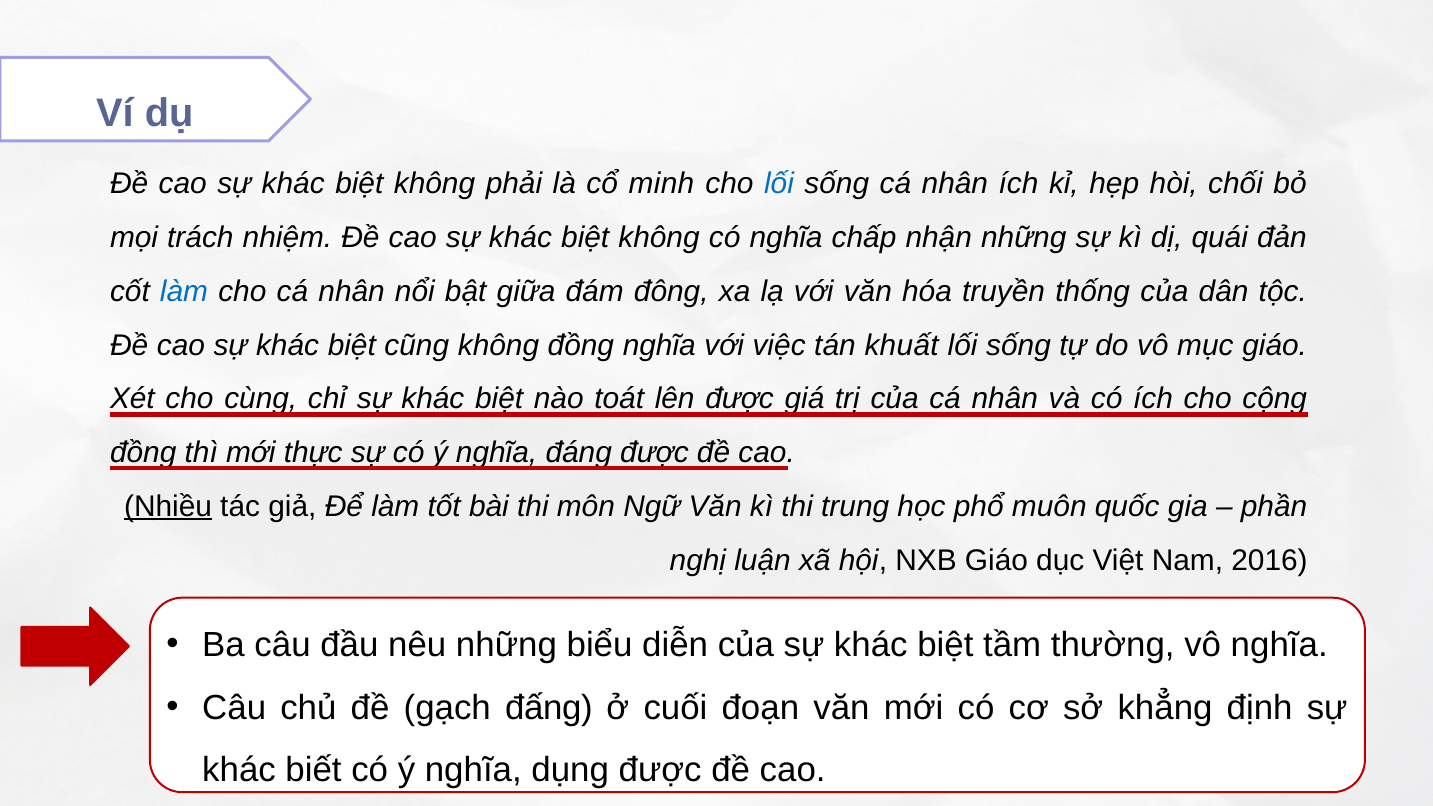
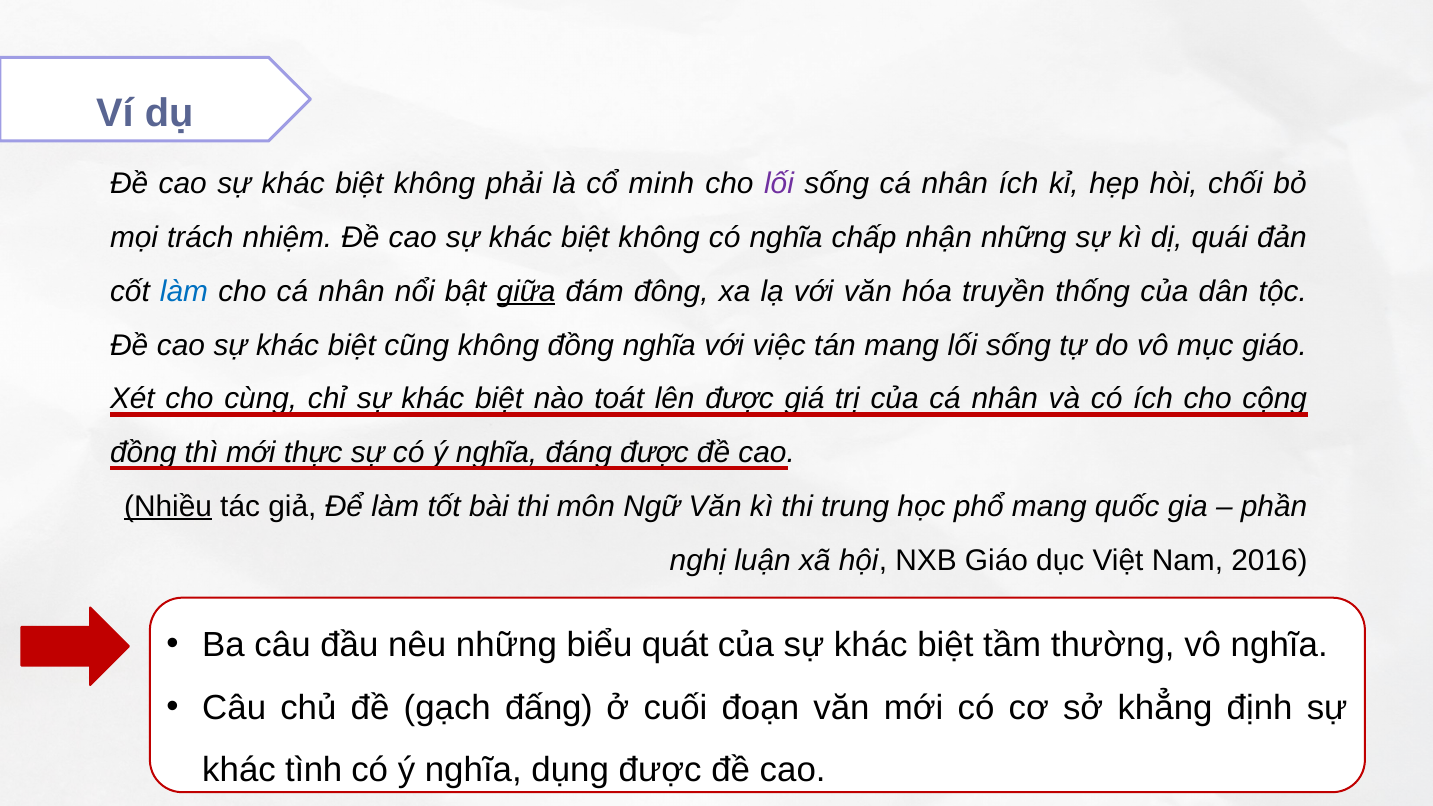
lối colour: blue -> purple (779, 184)
giữa underline: none -> present (526, 292)
tán khuất: khuất -> mang (902, 345)
phổ muôn: muôn -> mang (1049, 507)
diễn: diễn -> quát (675, 645)
biết: biết -> tình (314, 771)
